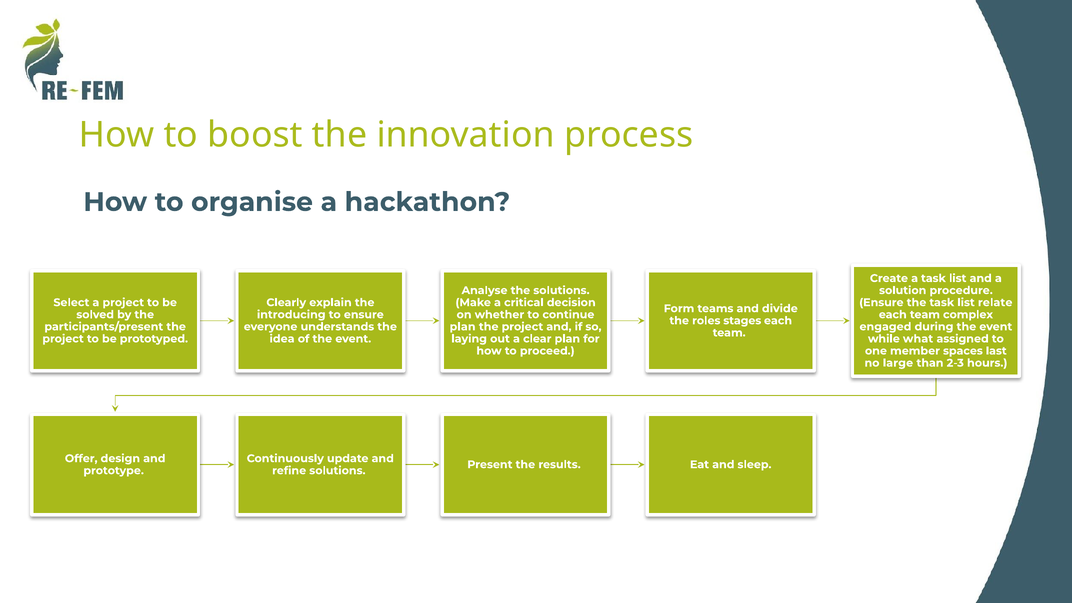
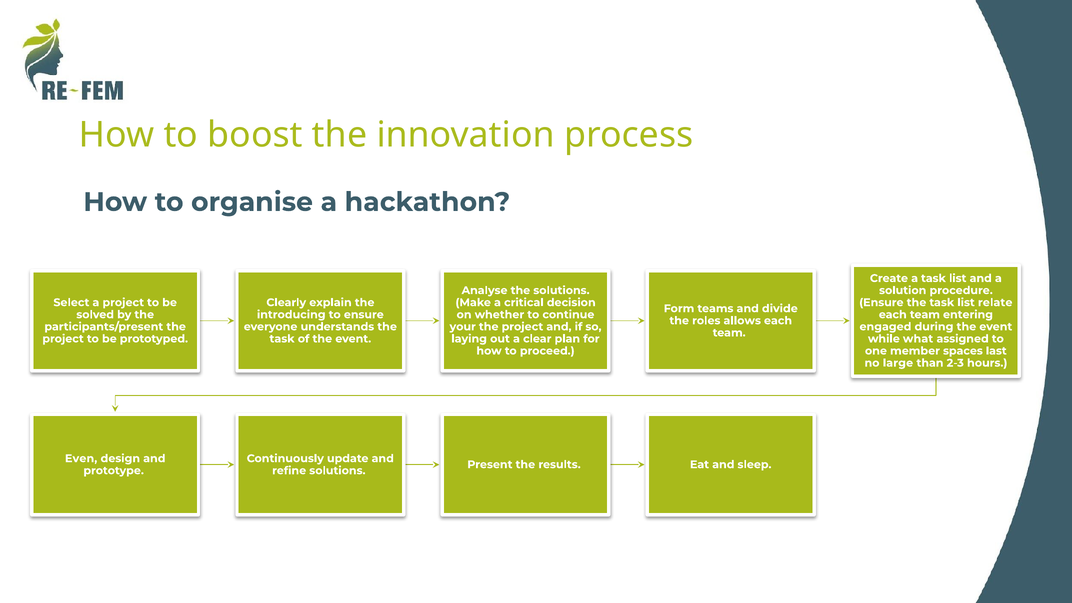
complex: complex -> entering (968, 315)
stages: stages -> allows (742, 321)
plan: plan -> your (463, 327)
idea: idea -> task (282, 339)
Offer: Offer -> Even (81, 458)
